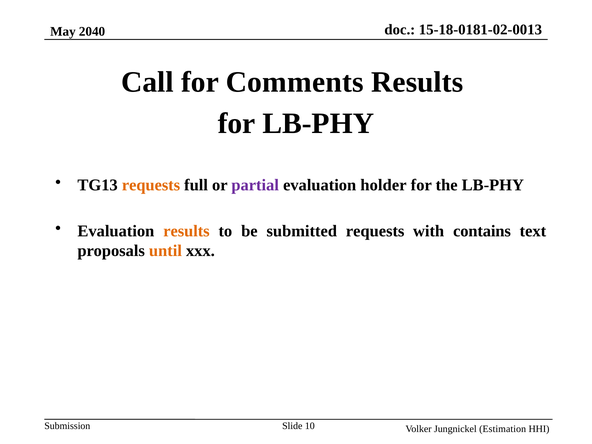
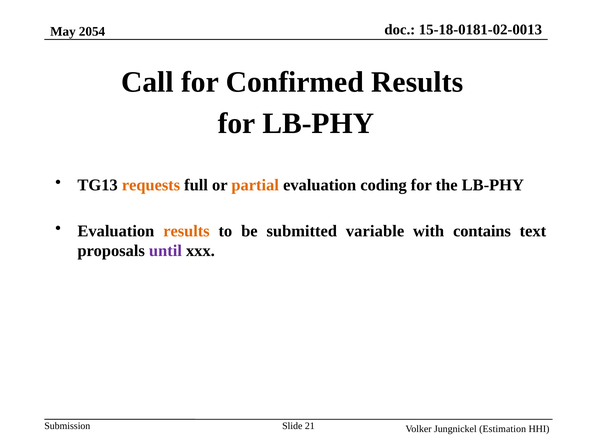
2040: 2040 -> 2054 (92, 32)
Comments: Comments -> Confirmed (295, 82)
partial colour: purple -> orange (255, 185)
holder: holder -> coding (384, 185)
submitted requests: requests -> variable (375, 231)
until colour: orange -> purple (165, 251)
10: 10 -> 21 (310, 426)
